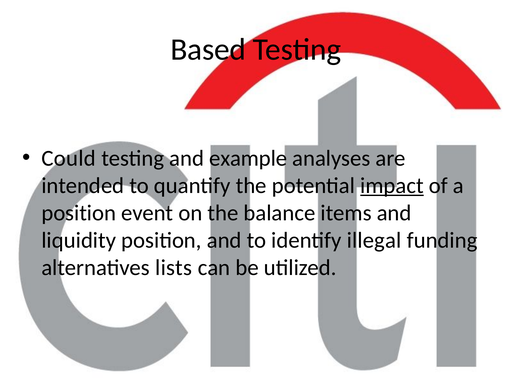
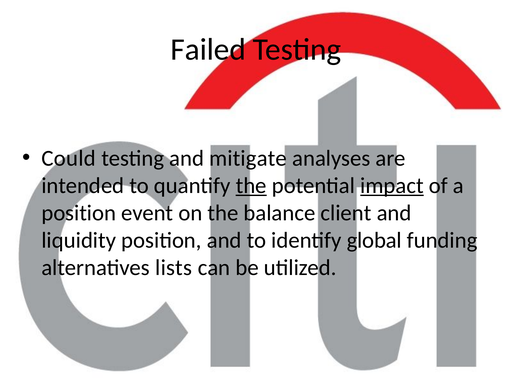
Based: Based -> Failed (208, 50)
example: example -> mitigate (248, 158)
the underline: none -> present (251, 186)
items: items -> client (346, 213)
illegal: illegal -> global (374, 240)
